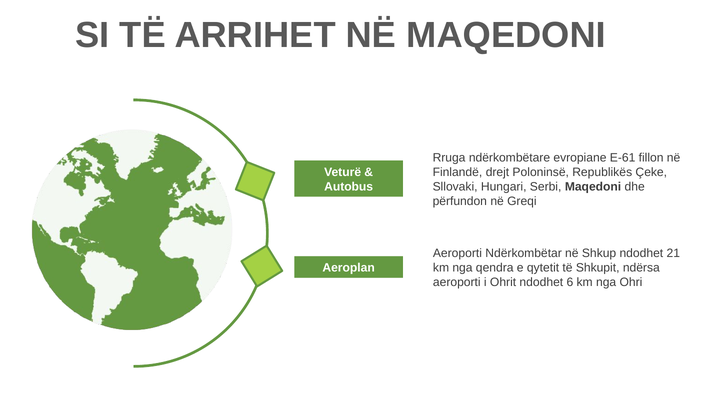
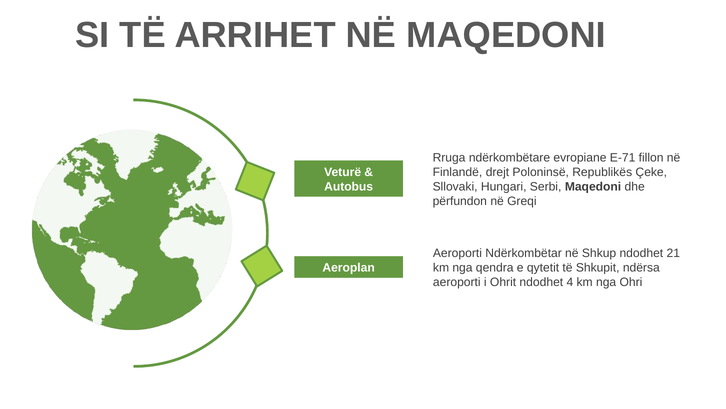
E-61: E-61 -> E-71 (623, 157)
6: 6 -> 4 (570, 282)
